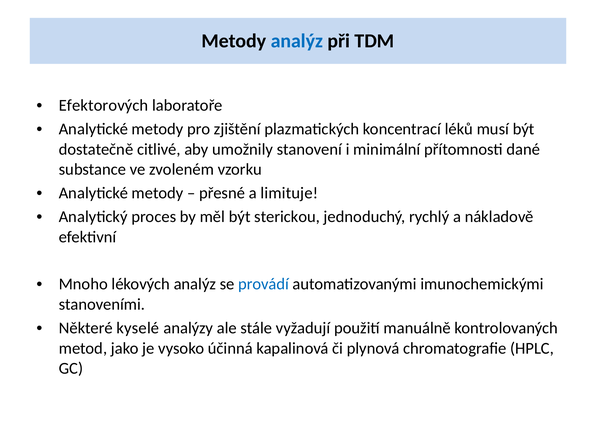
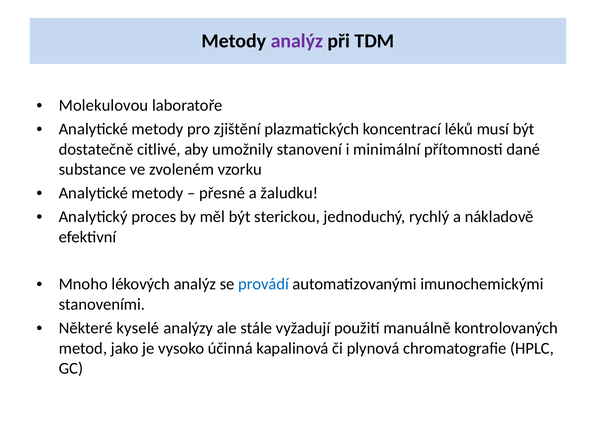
analýz colour: blue -> purple (297, 41)
Efektorových: Efektorových -> Molekulovou (104, 105)
limituje: limituje -> žaludku (289, 193)
